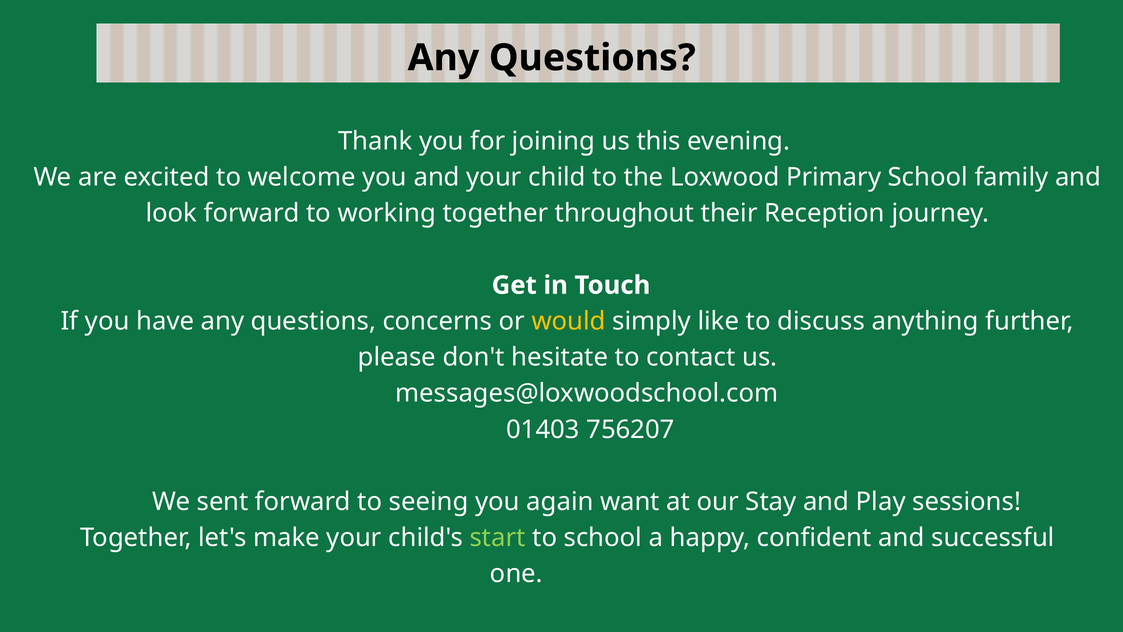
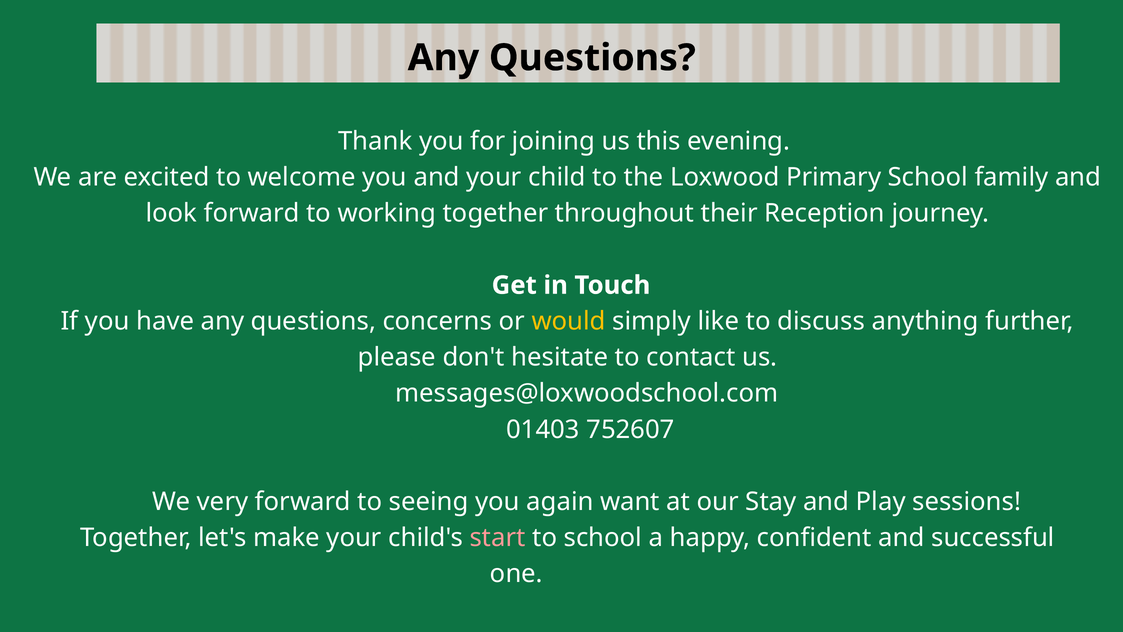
756207: 756207 -> 752607 (630, 429)
sent: sent -> very (223, 501)
start colour: light green -> pink (498, 537)
